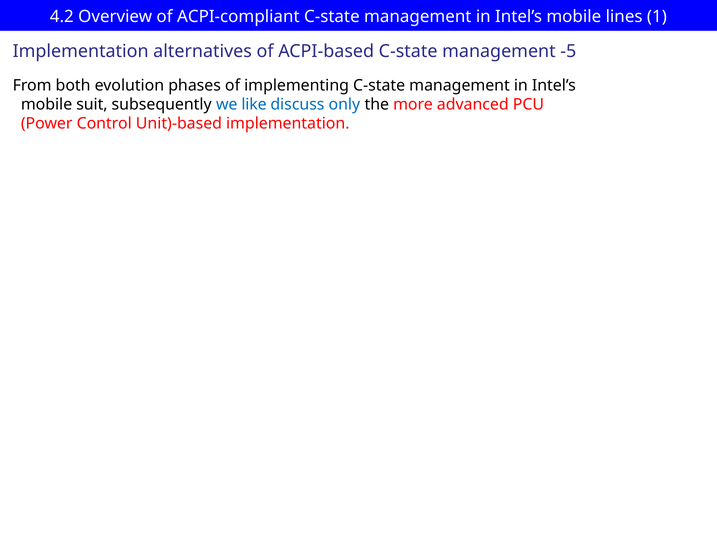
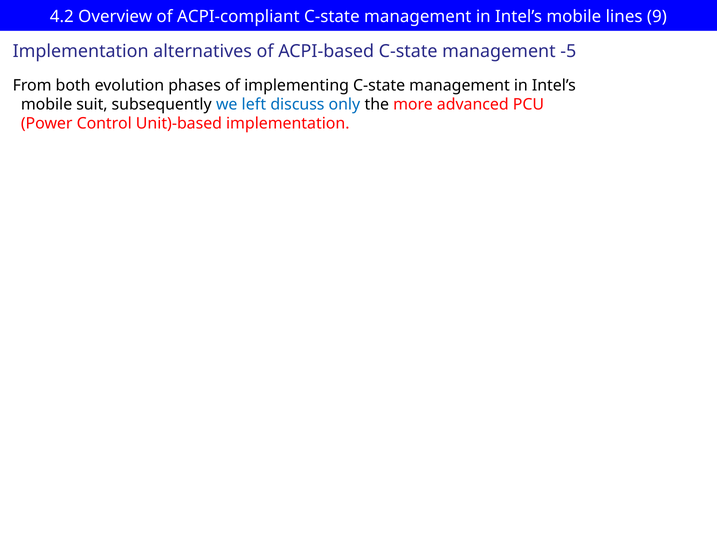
1: 1 -> 9 (657, 17)
like: like -> left (254, 105)
